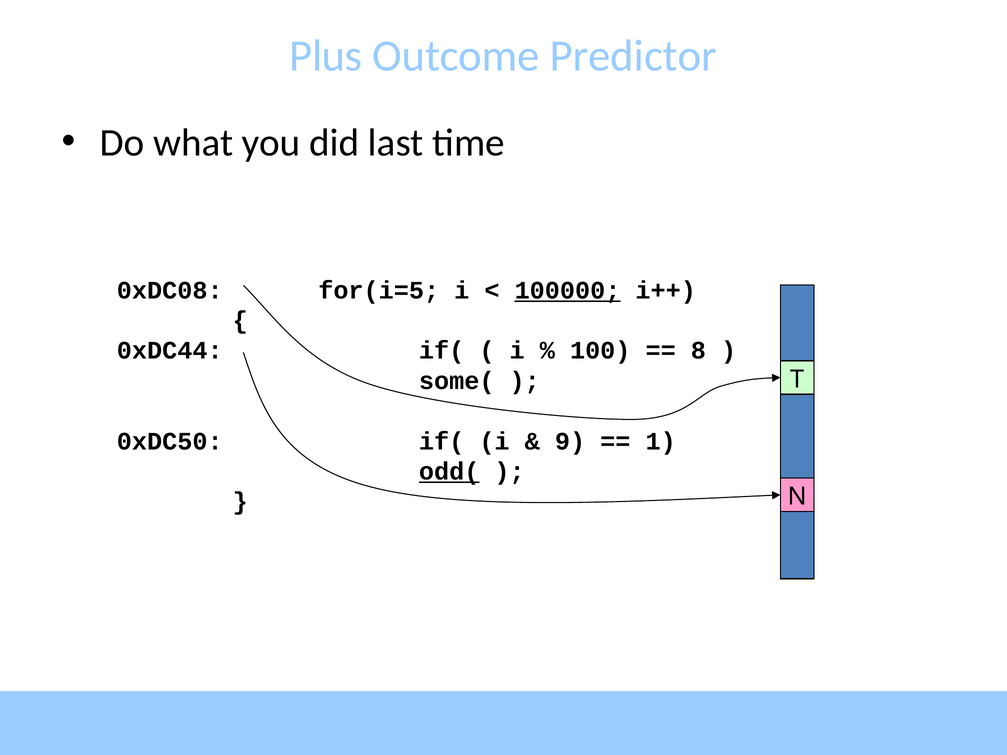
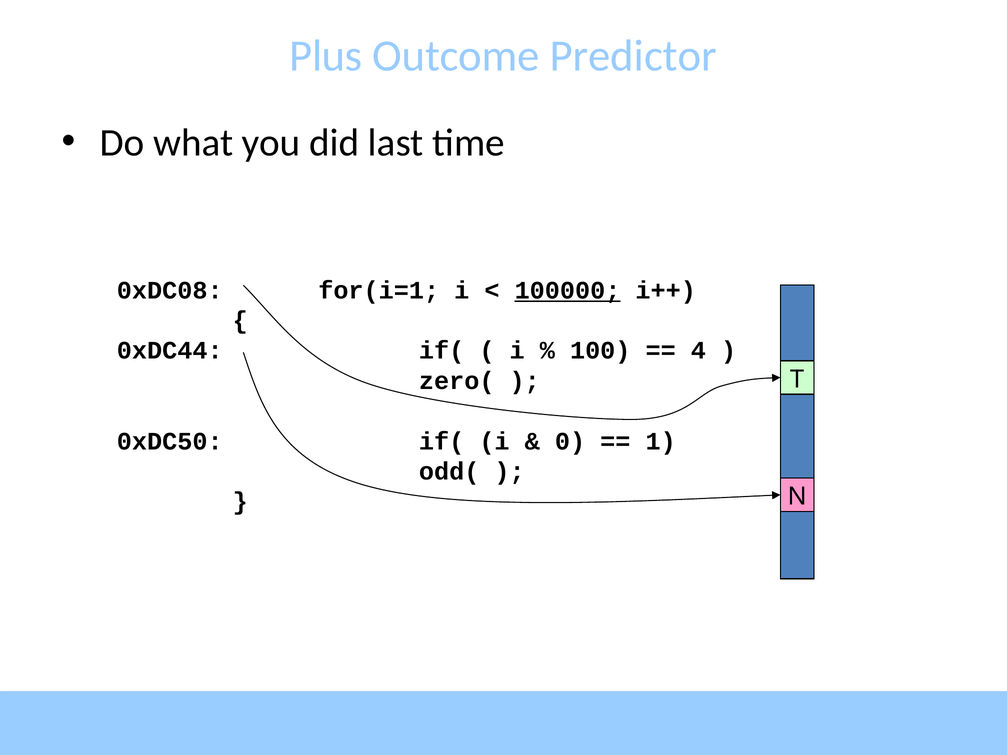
for(i=5: for(i=5 -> for(i=1 (379, 290)
8: 8 -> 4 (698, 351)
some(: some( -> zero( (457, 381)
9: 9 -> 0 (570, 441)
odd( underline: present -> none (449, 472)
